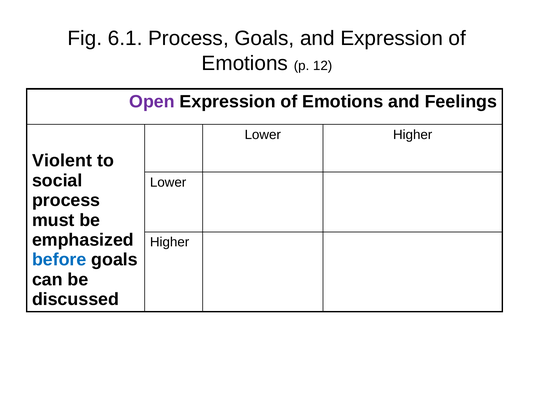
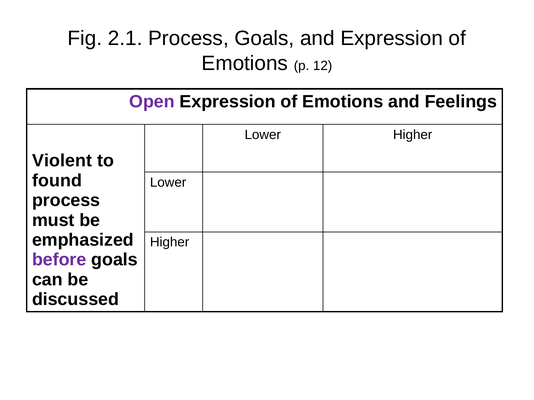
6.1: 6.1 -> 2.1 (125, 38)
social: social -> found (57, 181)
before colour: blue -> purple (59, 260)
